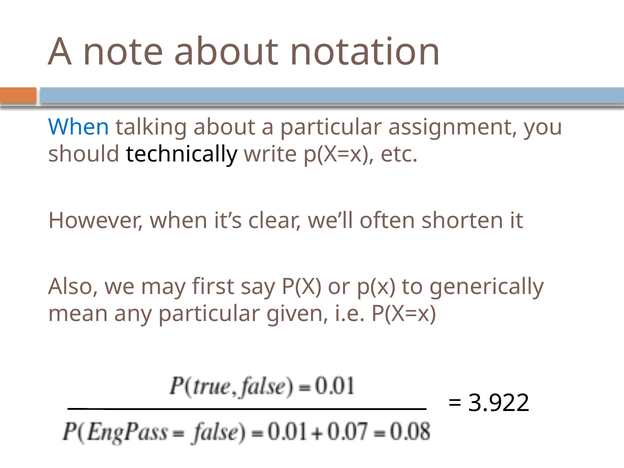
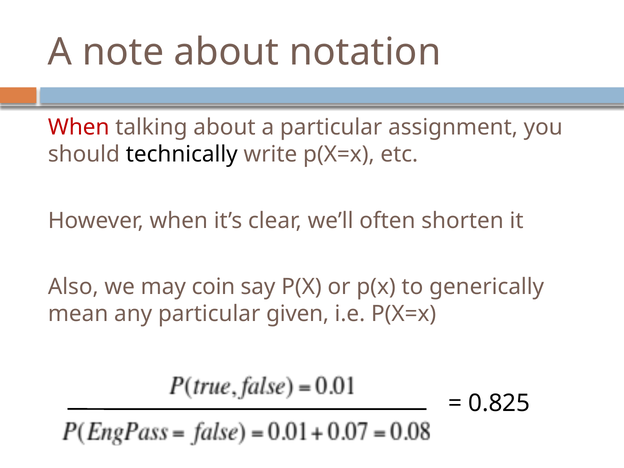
When colour: blue -> red (79, 127)
first: first -> coin (213, 287)
3.922: 3.922 -> 0.825 (499, 403)
